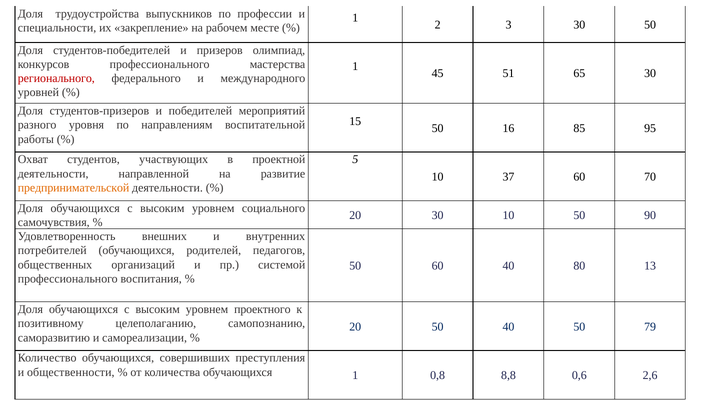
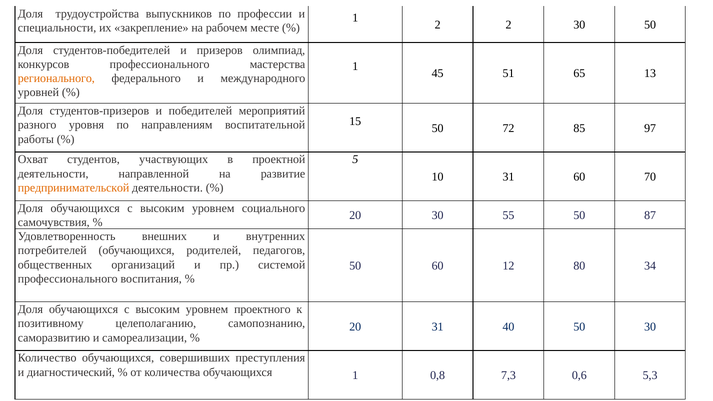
2 3: 3 -> 2 (509, 25)
65 30: 30 -> 13 (650, 73)
регионального colour: red -> orange (56, 78)
16: 16 -> 72 (508, 128)
95: 95 -> 97 (650, 128)
10 37: 37 -> 31 (508, 177)
30 10: 10 -> 55 (508, 215)
90: 90 -> 87 (650, 215)
60 40: 40 -> 12 (508, 266)
13: 13 -> 34 (650, 266)
20 50: 50 -> 31 (438, 327)
50 79: 79 -> 30 (650, 327)
общественности: общественности -> диагностический (71, 372)
8,8: 8,8 -> 7,3 (508, 375)
2,6: 2,6 -> 5,3 (650, 375)
